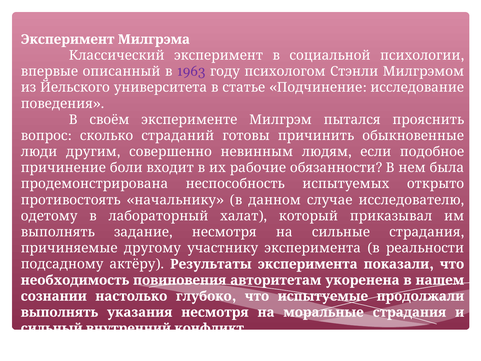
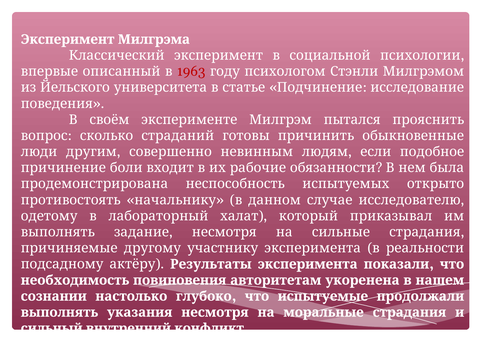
1963 colour: purple -> red (191, 71)
